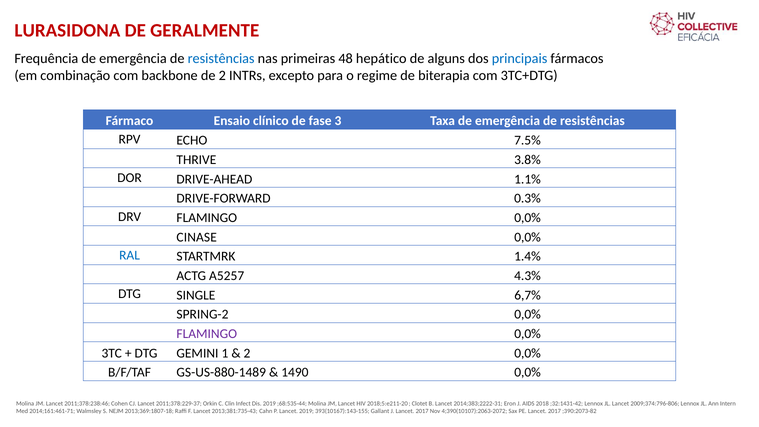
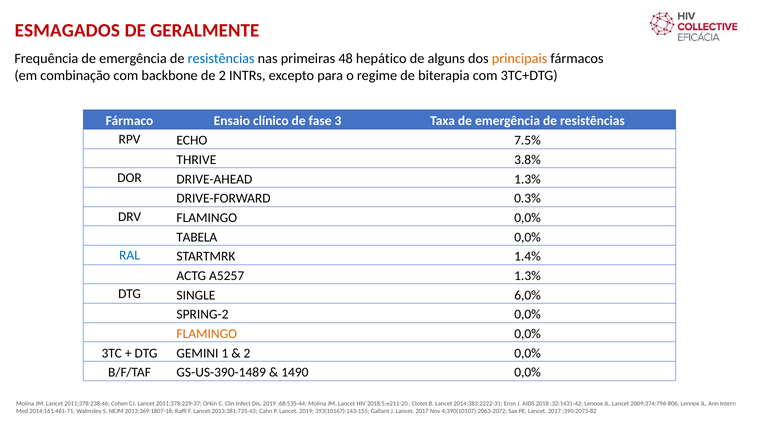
LURASIDONA: LURASIDONA -> ESMAGADOS (67, 30)
principais colour: blue -> orange (520, 59)
DRIVE-AHEAD 1.1%: 1.1% -> 1.3% (527, 179)
CINASE: CINASE -> TABELA (197, 237)
A5257 4.3%: 4.3% -> 1.3% (527, 276)
6,7%: 6,7% -> 6,0% (528, 295)
FLAMINGO colour: purple -> orange (207, 334)
GS-US-880-1489: GS-US-880-1489 -> GS-US-390-1489 (221, 372)
